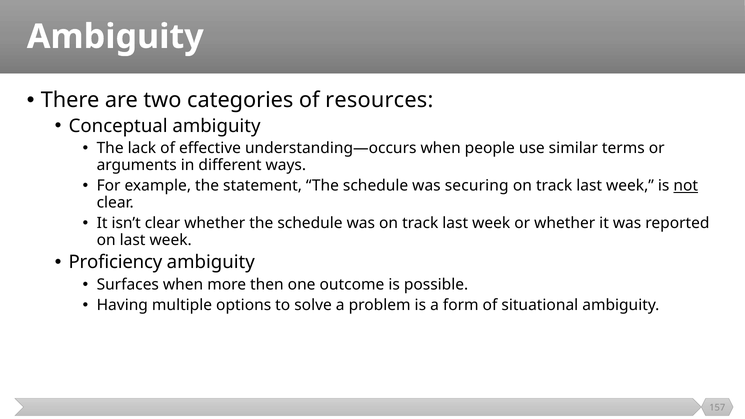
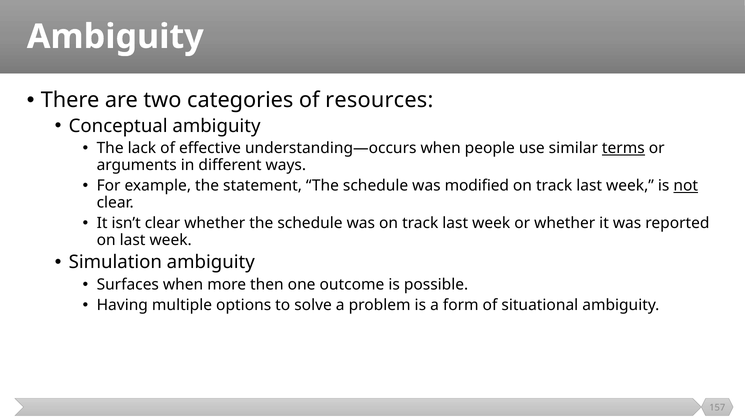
terms underline: none -> present (623, 148)
securing: securing -> modified (477, 186)
Proficiency: Proficiency -> Simulation (115, 262)
